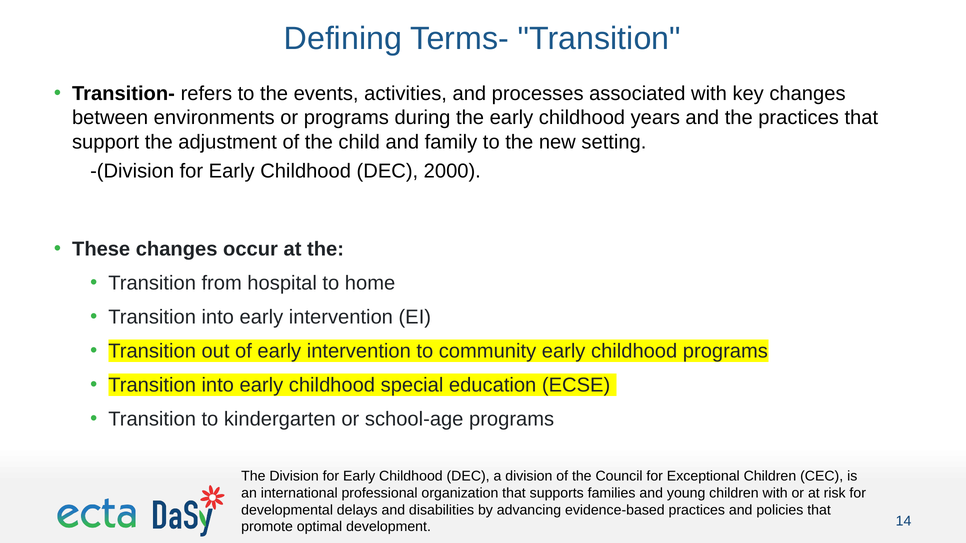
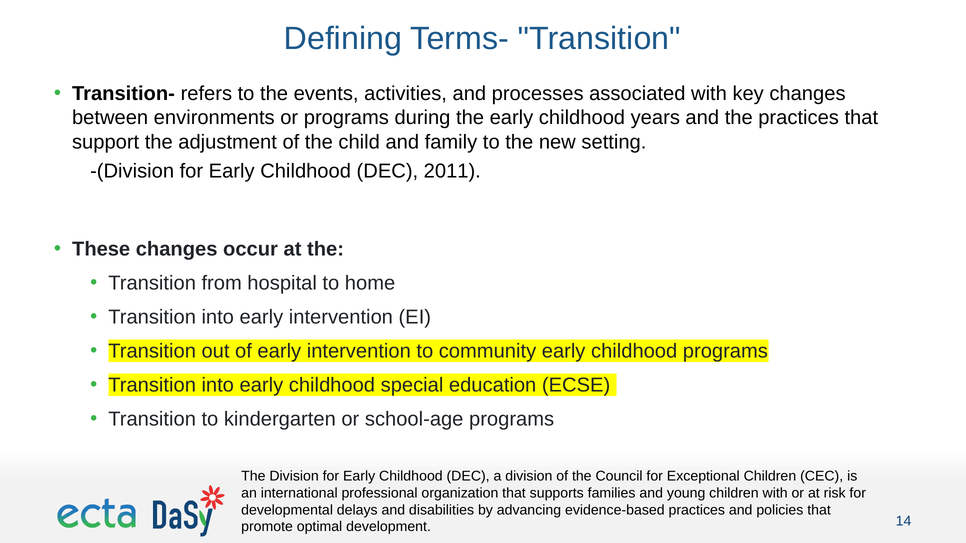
2000: 2000 -> 2011 (452, 171)
